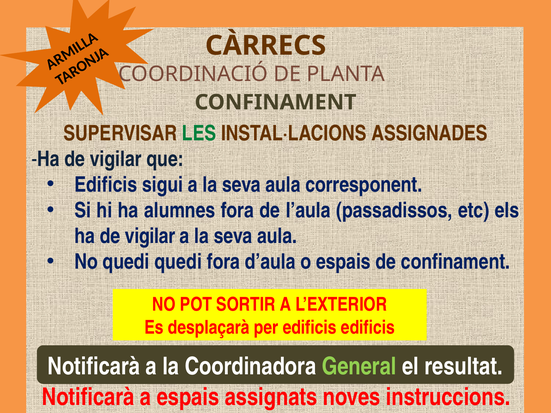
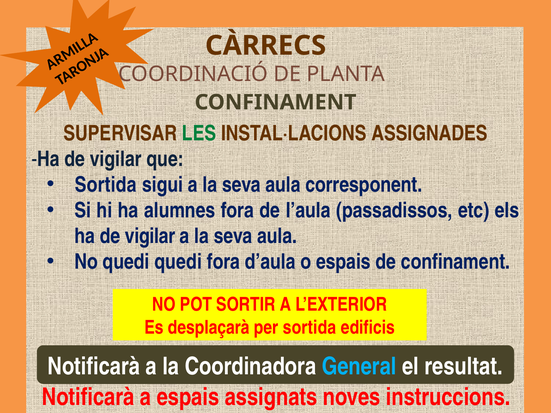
Edificis: Edificis -> Sortida (106, 185)
per edificis: edificis -> sortida (310, 328)
General colour: light green -> light blue (359, 367)
